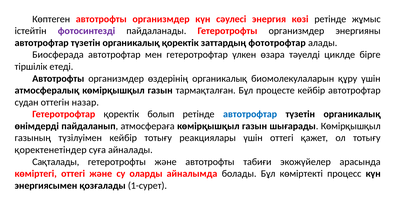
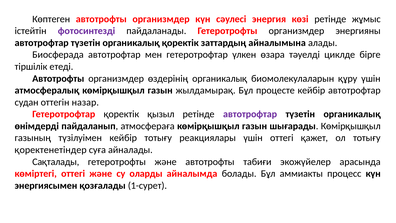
фототрофтар: фототрофтар -> айналымына (277, 43)
тармақталған: тармақталған -> жылдамырақ (206, 90)
болып: болып -> қызыл (161, 114)
автотрофтар colour: blue -> purple (250, 114)
көміртекті: көміртекті -> аммиакты (301, 173)
